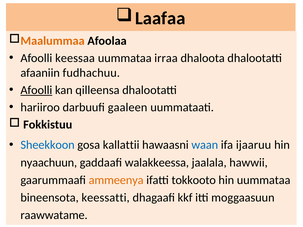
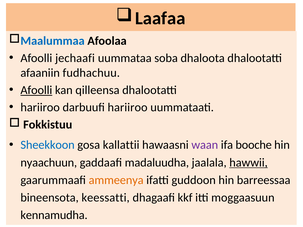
Maalummaa colour: orange -> blue (53, 41)
keessaa: keessaa -> jechaafi (75, 58)
irraa: irraa -> soba (166, 58)
darbuufi gaaleen: gaaleen -> hariiroo (128, 107)
waan colour: blue -> purple (205, 145)
ijaaruu: ijaaruu -> booche (254, 145)
walakkeessa: walakkeessa -> madaluudha (157, 163)
hawwii underline: none -> present (249, 163)
tokkooto: tokkooto -> guddoon (194, 180)
hin uummataa: uummataa -> barreessaa (264, 180)
raawwatame: raawwatame -> kennamudha (54, 215)
